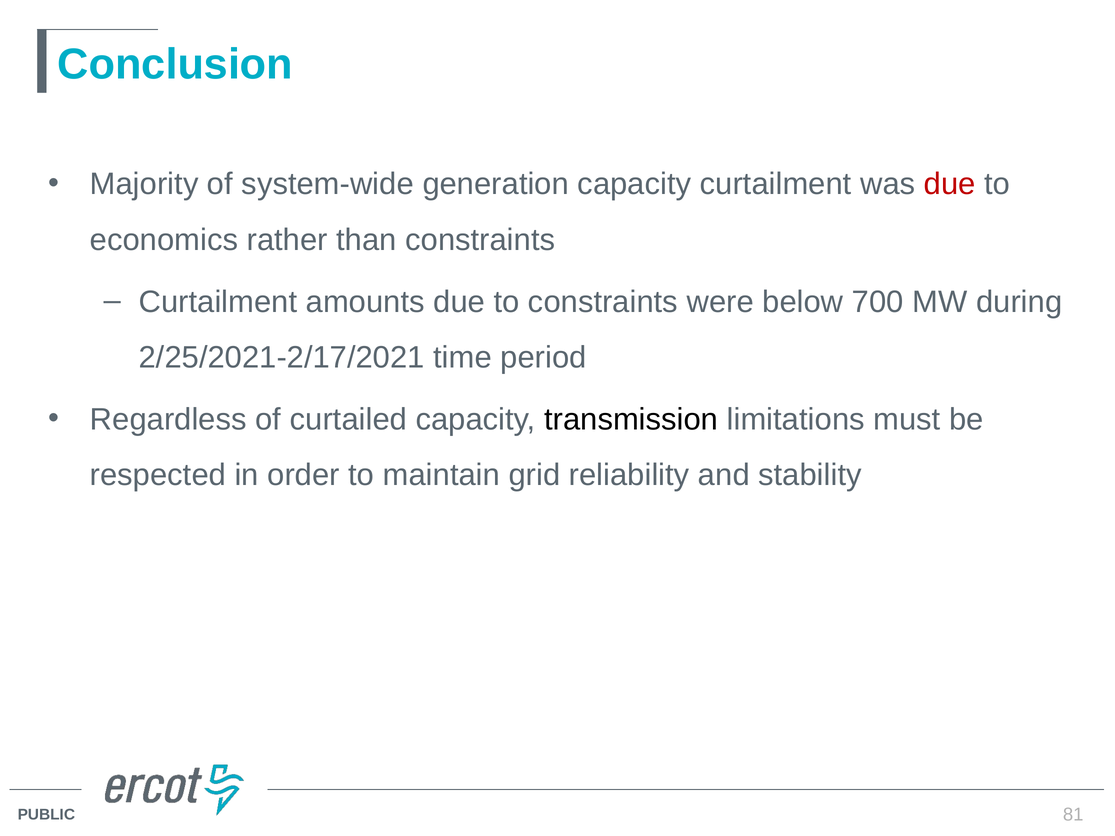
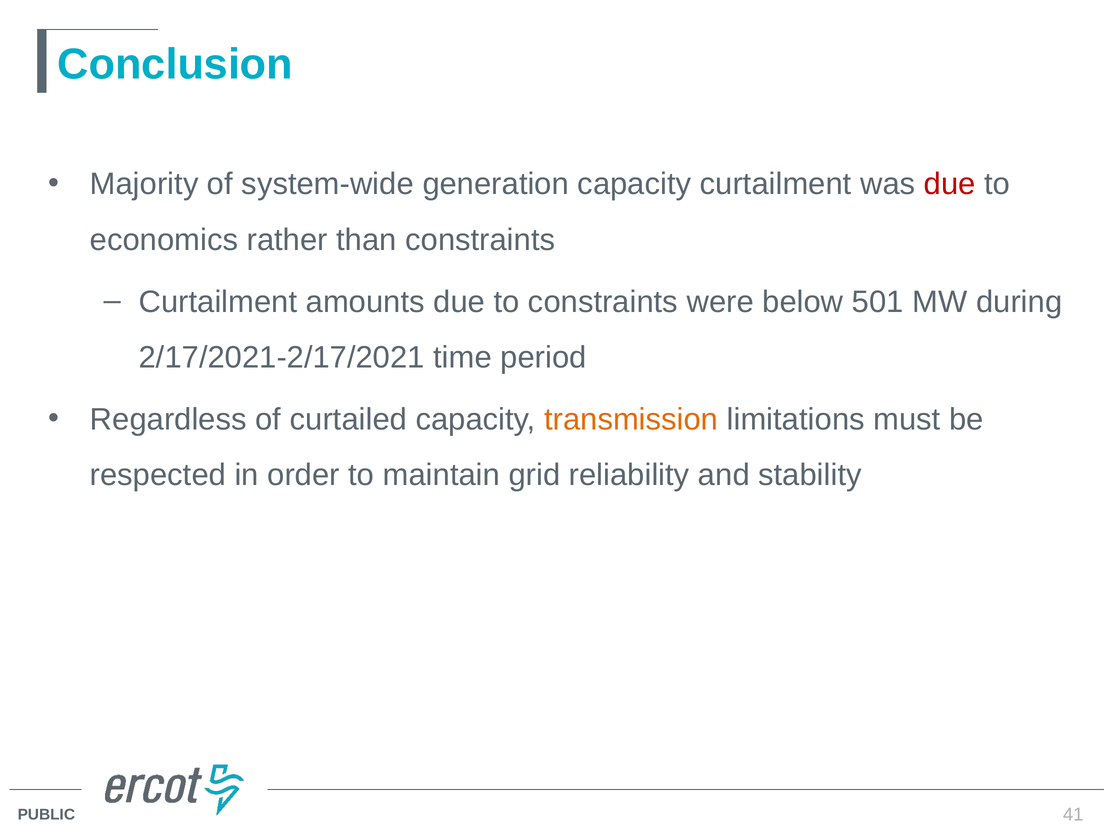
700: 700 -> 501 (878, 302)
2/25/2021-2/17/2021: 2/25/2021-2/17/2021 -> 2/17/2021-2/17/2021 (282, 358)
transmission colour: black -> orange (631, 420)
81: 81 -> 41 (1073, 815)
